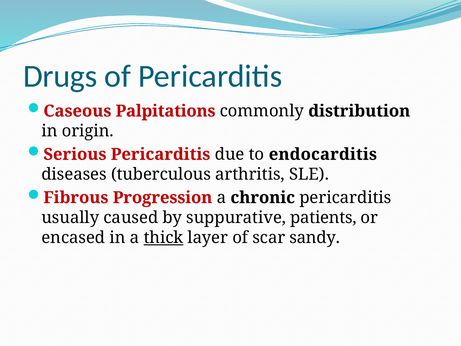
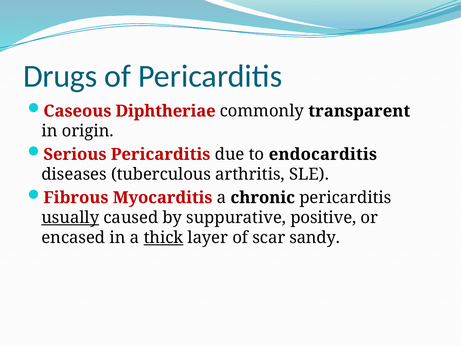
Palpitations: Palpitations -> Diphtheriae (166, 111)
distribution: distribution -> transparent (359, 111)
Progression: Progression -> Myocarditis (163, 197)
usually underline: none -> present (70, 217)
patients: patients -> positive (323, 217)
